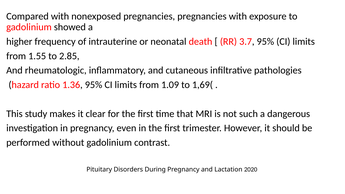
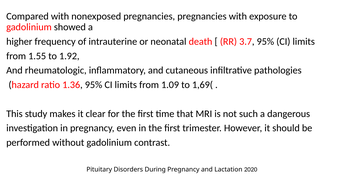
2.85: 2.85 -> 1.92 (69, 56)
